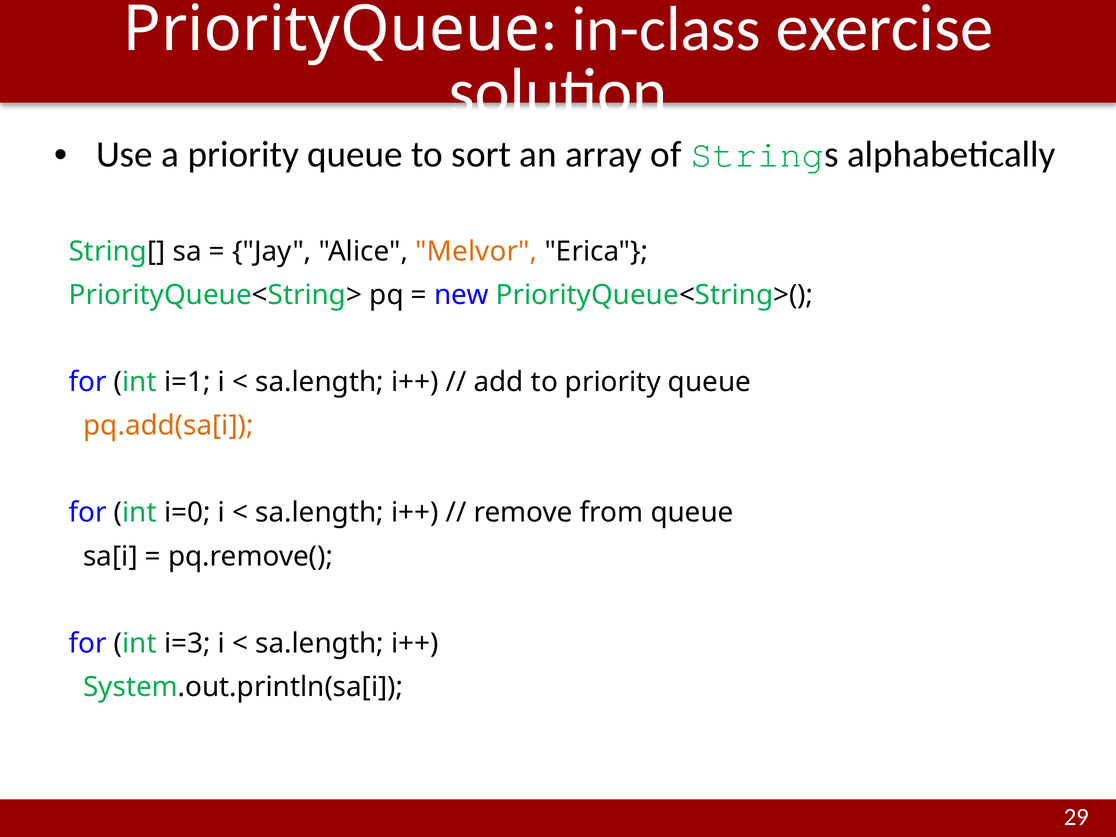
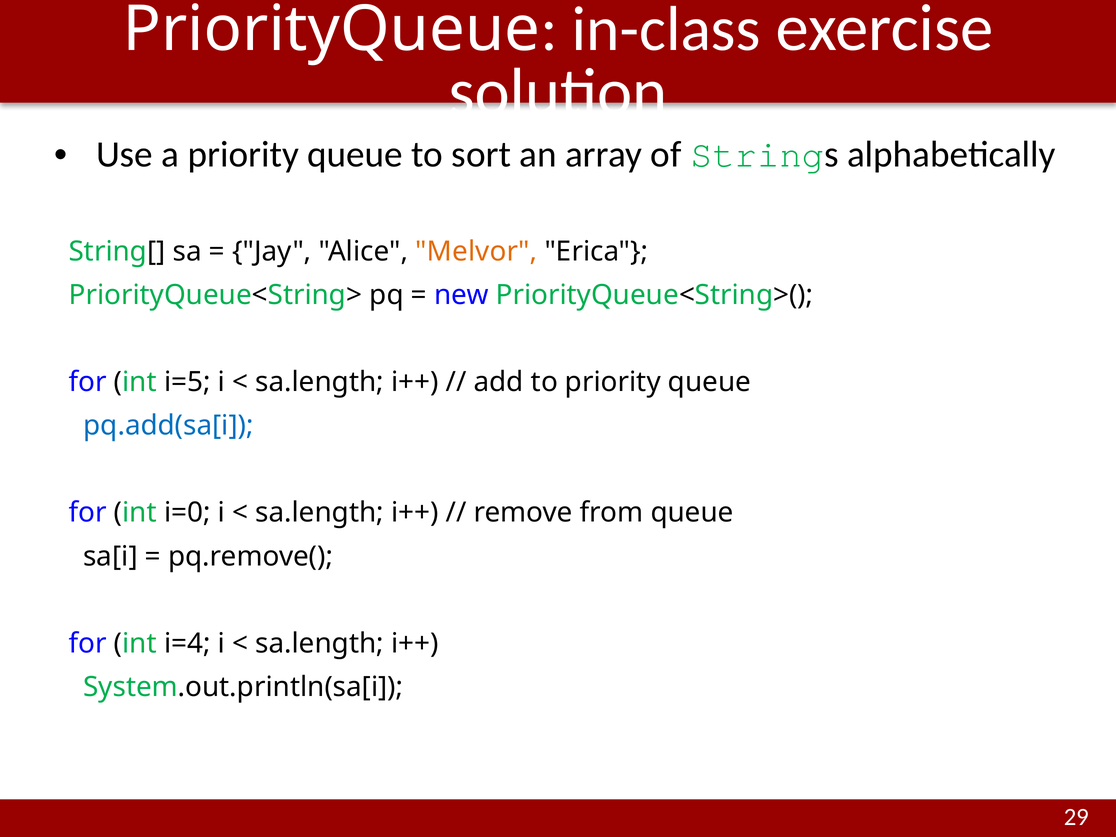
i=1: i=1 -> i=5 (187, 382)
pq.add(sa[i colour: orange -> blue (168, 426)
i=3: i=3 -> i=4 (187, 643)
